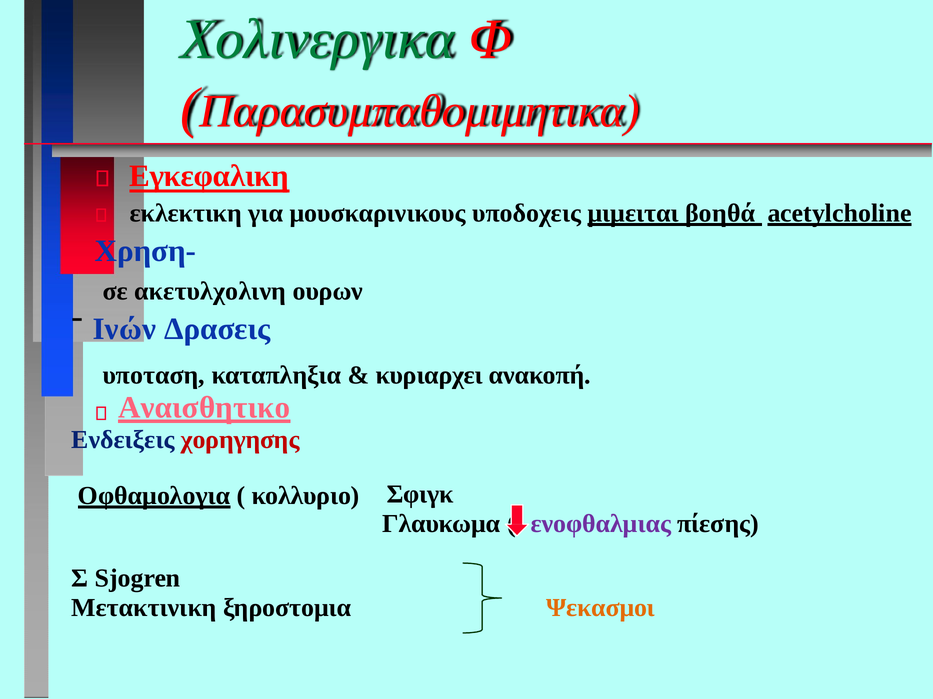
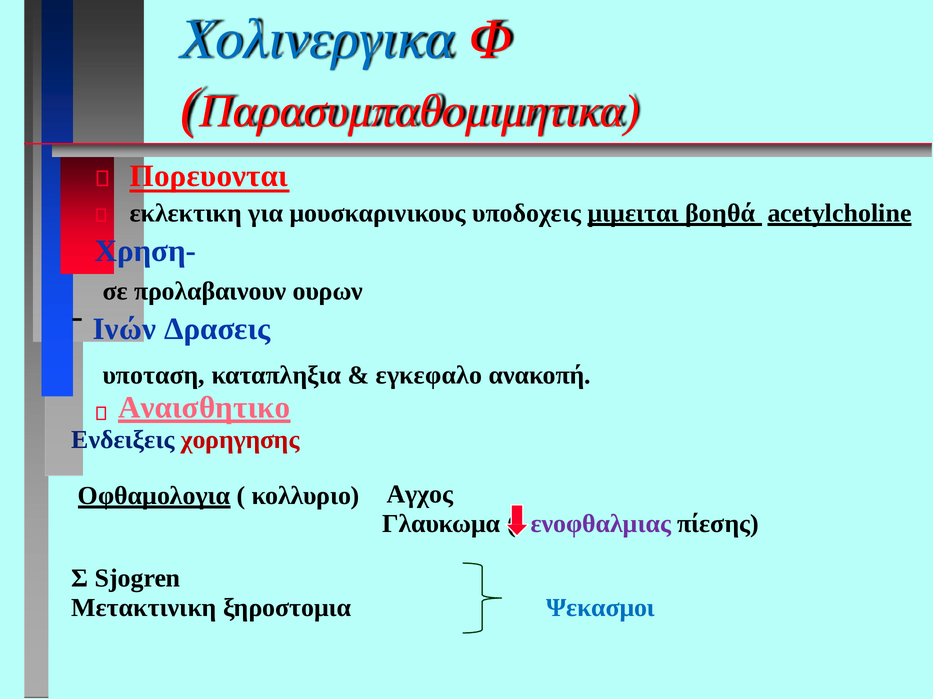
Χολινεργικα colour: green -> blue (317, 39)
Εγκεφαλικη: Εγκεφαλικη -> Πορευονται (209, 176)
ακετυλχολινη: ακετυλχολινη -> προλαβαινουν (210, 291)
κυριαρχει: κυριαρχει -> εγκεφαλο (429, 375)
Σφιγκ: Σφιγκ -> Αγχος (420, 495)
Ψεκασμοι colour: orange -> blue (601, 608)
